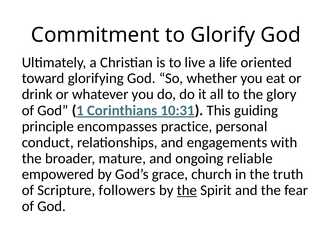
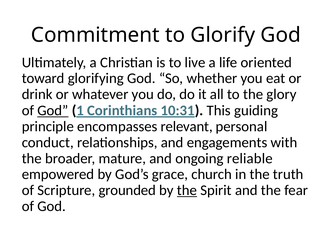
God underline: none -> present (53, 110)
practice: practice -> relevant (187, 126)
followers: followers -> grounded (127, 190)
